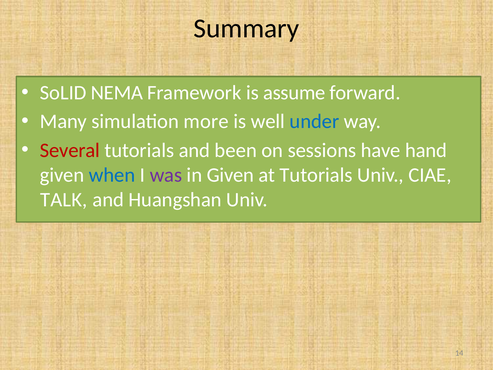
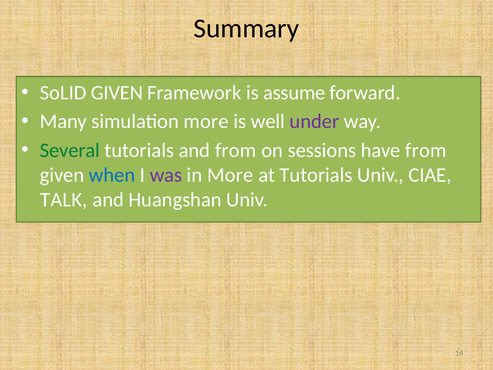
SoLID NEMA: NEMA -> GIVEN (117, 93)
under colour: blue -> purple (314, 121)
Several colour: red -> green (70, 150)
and been: been -> from (236, 150)
have hand: hand -> from (426, 150)
in Given: Given -> More (230, 175)
